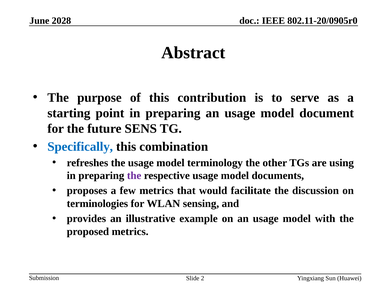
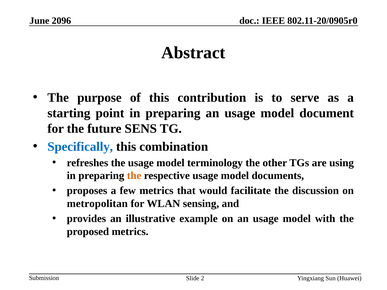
2028: 2028 -> 2096 (61, 21)
the colour: purple -> orange (134, 176)
terminologies: terminologies -> metropolitan (97, 204)
